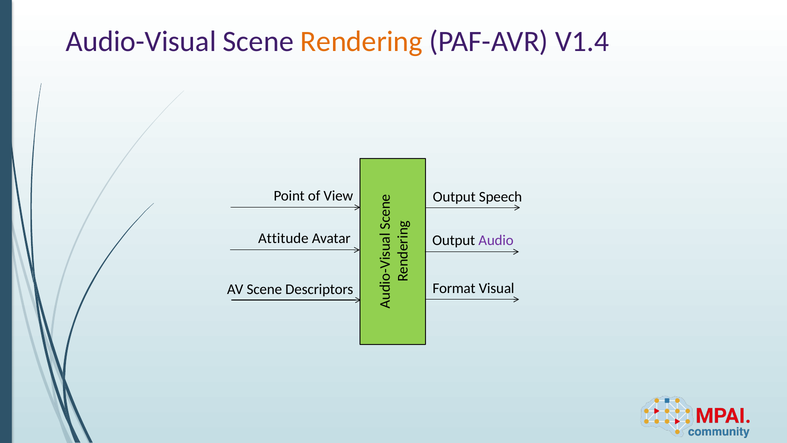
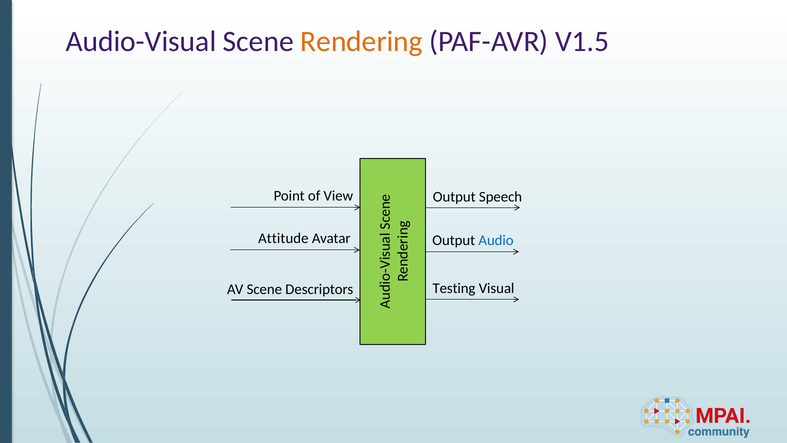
V1.4: V1.4 -> V1.5 (582, 42)
Audio colour: purple -> blue (496, 240)
Format: Format -> Testing (454, 288)
